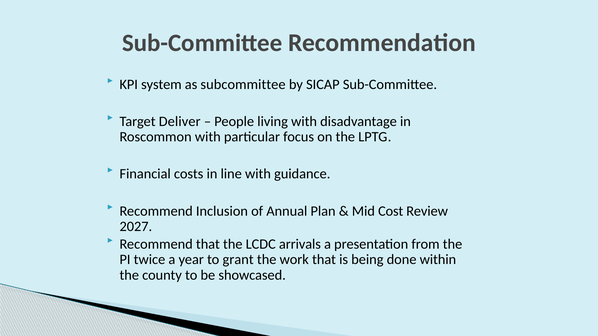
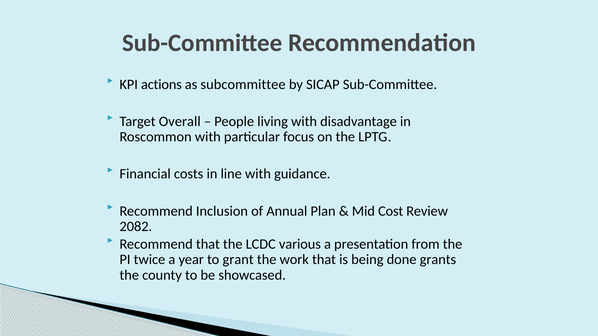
system: system -> actions (161, 84)
Deliver: Deliver -> Overall (180, 122)
2027: 2027 -> 2082 (136, 227)
arrivals: arrivals -> various (300, 244)
within: within -> grants (438, 260)
